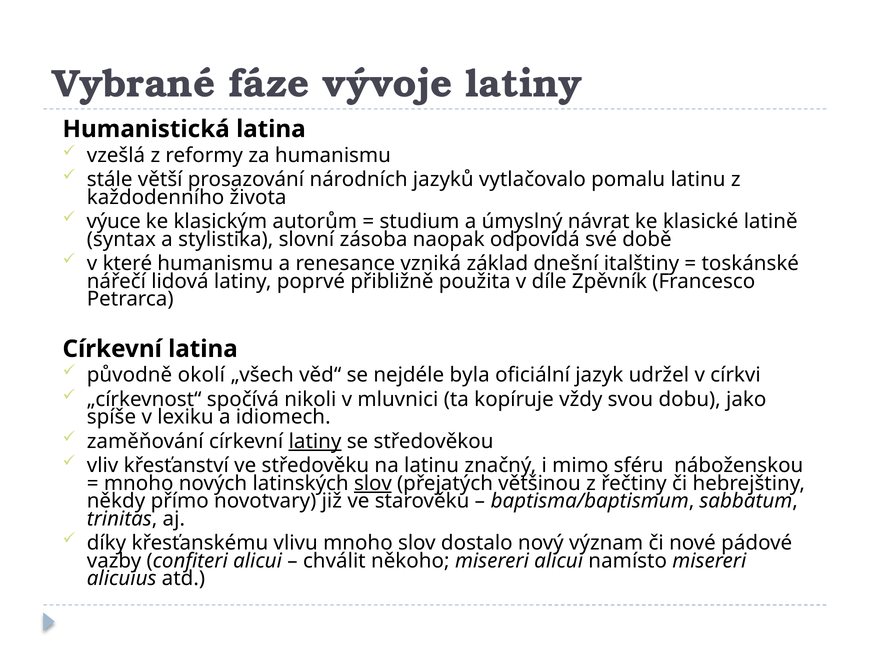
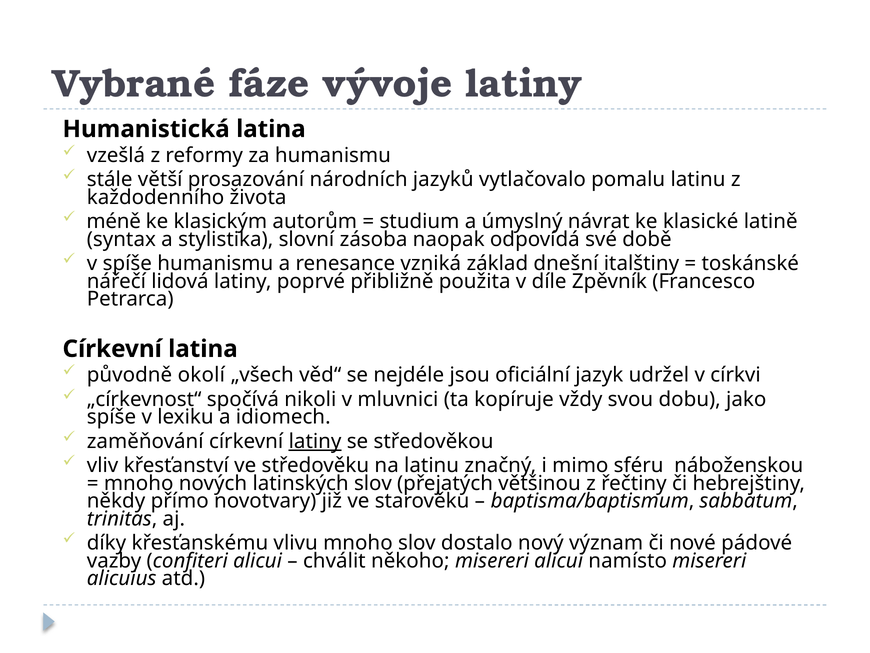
výuce: výuce -> méně (114, 221)
v které: které -> spíše (127, 263)
byla: byla -> jsou (470, 375)
slov underline: present -> none (373, 483)
